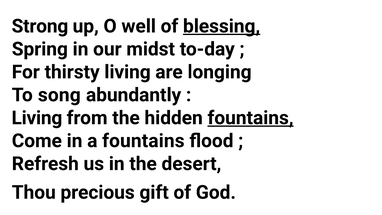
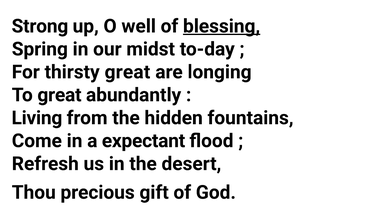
thirsty living: living -> great (127, 72)
To song: song -> great (59, 95)
fountains underline: present -> none (251, 118)
a fountains: fountains -> expectant (144, 141)
